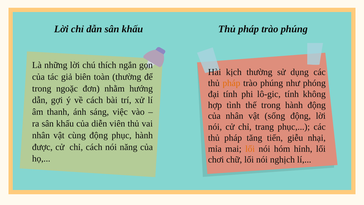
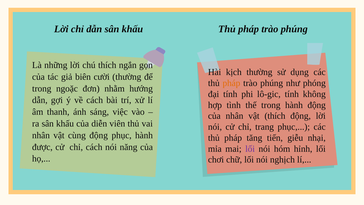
toàn: toàn -> cười (102, 77)
vật sống: sống -> thích (275, 116)
lối colour: orange -> purple (250, 149)
